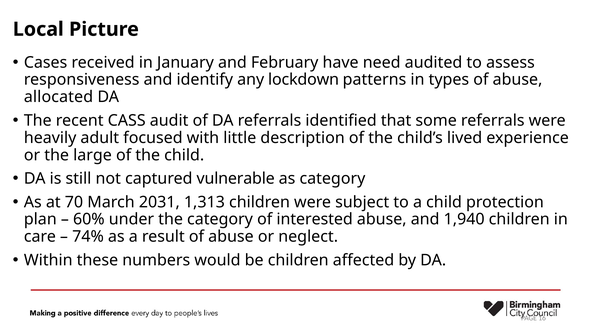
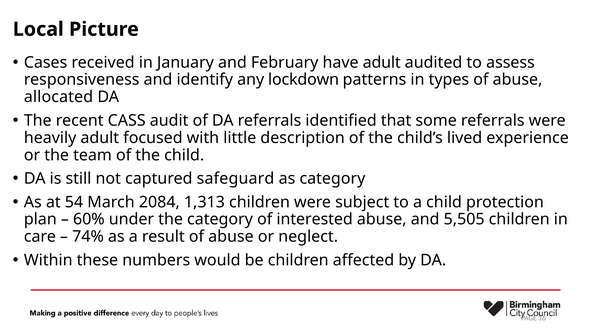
have need: need -> adult (382, 62)
large: large -> team (93, 155)
vulnerable: vulnerable -> safeguard (235, 178)
70: 70 -> 54 (74, 202)
2031: 2031 -> 2084 (159, 202)
1,940: 1,940 -> 5,505 (464, 219)
